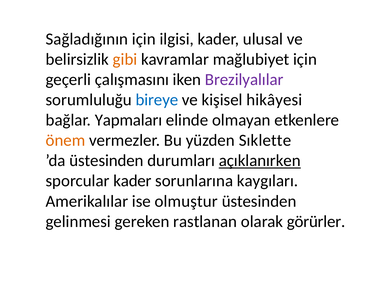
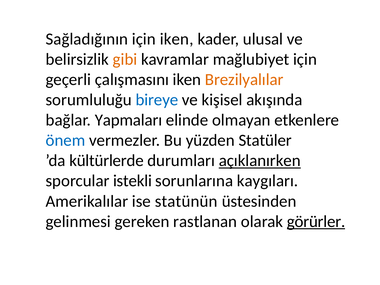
için ilgisi: ilgisi -> iken (177, 39)
Brezilyalılar colour: purple -> orange (244, 80)
hikâyesi: hikâyesi -> akışında (274, 100)
önem colour: orange -> blue (65, 140)
Sıklette: Sıklette -> Statüler (265, 140)
’da üstesinden: üstesinden -> kültürlerde (107, 161)
sporcular kader: kader -> istekli (132, 181)
olmuştur: olmuştur -> statünün (186, 201)
görürler underline: none -> present (316, 221)
